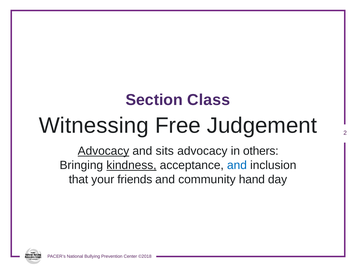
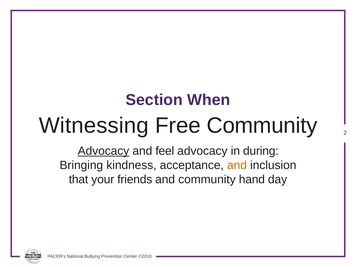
Class: Class -> When (209, 100)
Free Judgement: Judgement -> Community (262, 126)
sits: sits -> feel (165, 151)
others: others -> during (261, 151)
kindness underline: present -> none (131, 165)
and colour: blue -> orange (237, 165)
